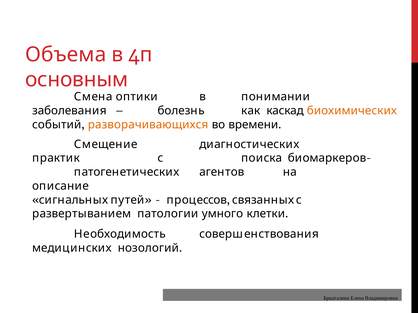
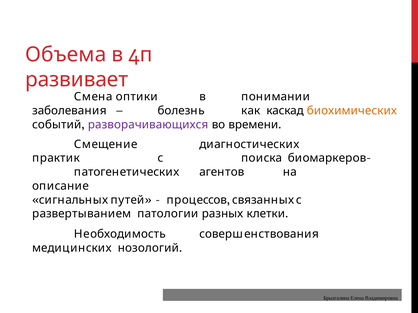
основным: основным -> развивает (77, 80)
разворачивающихся colour: orange -> purple (148, 125)
умного: умного -> разных (222, 214)
